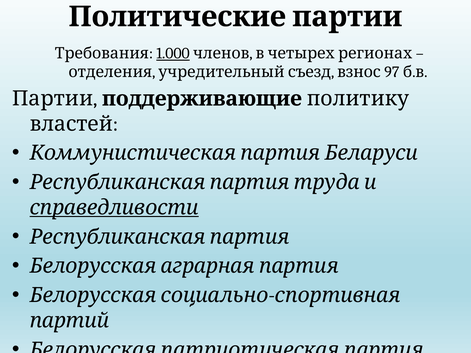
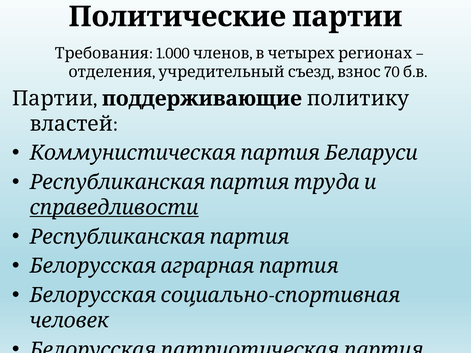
1.000 underline: present -> none (173, 53)
97: 97 -> 70 (392, 72)
партий: партий -> человек (70, 321)
